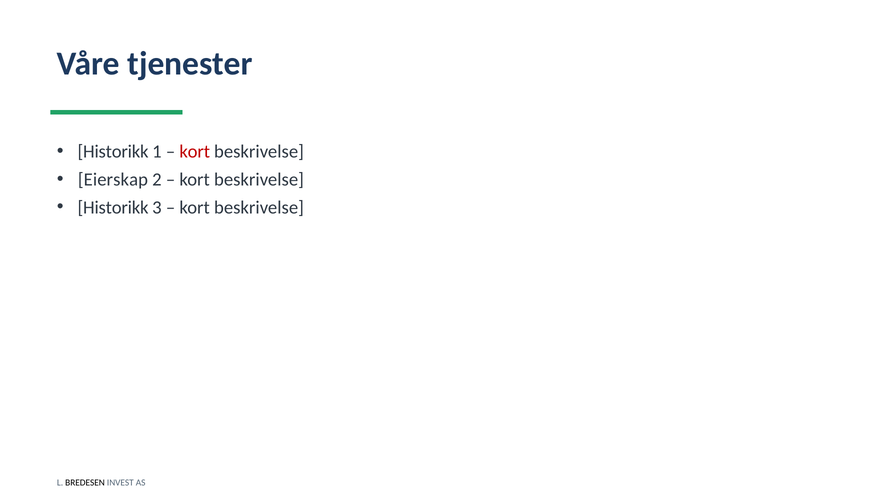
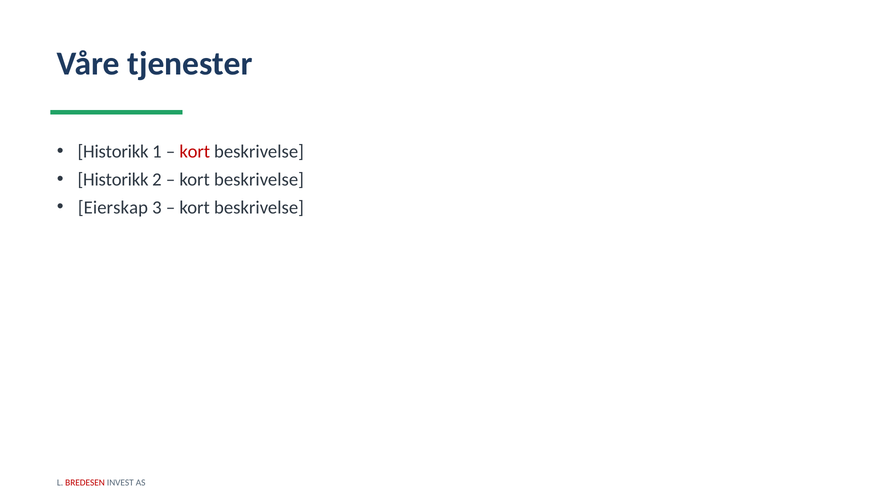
Eierskap: Eierskap -> Historikk (113, 180)
Historikk: Historikk -> Eierskap (113, 208)
BREDESEN colour: black -> red (85, 483)
